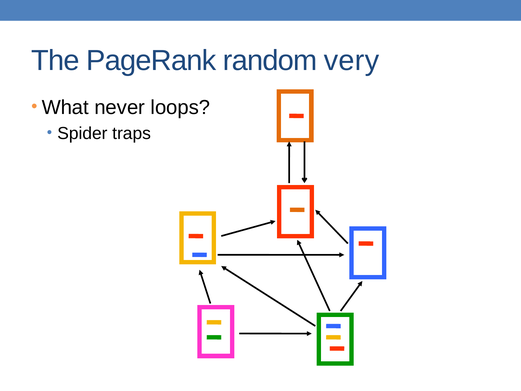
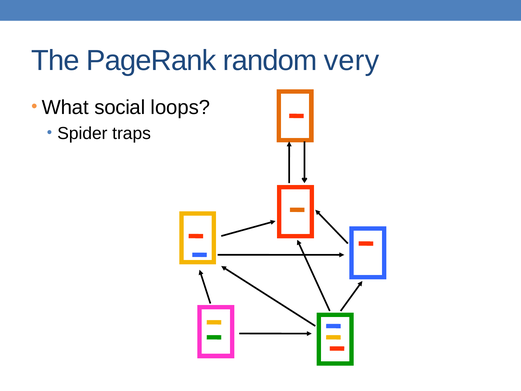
never: never -> social (120, 107)
